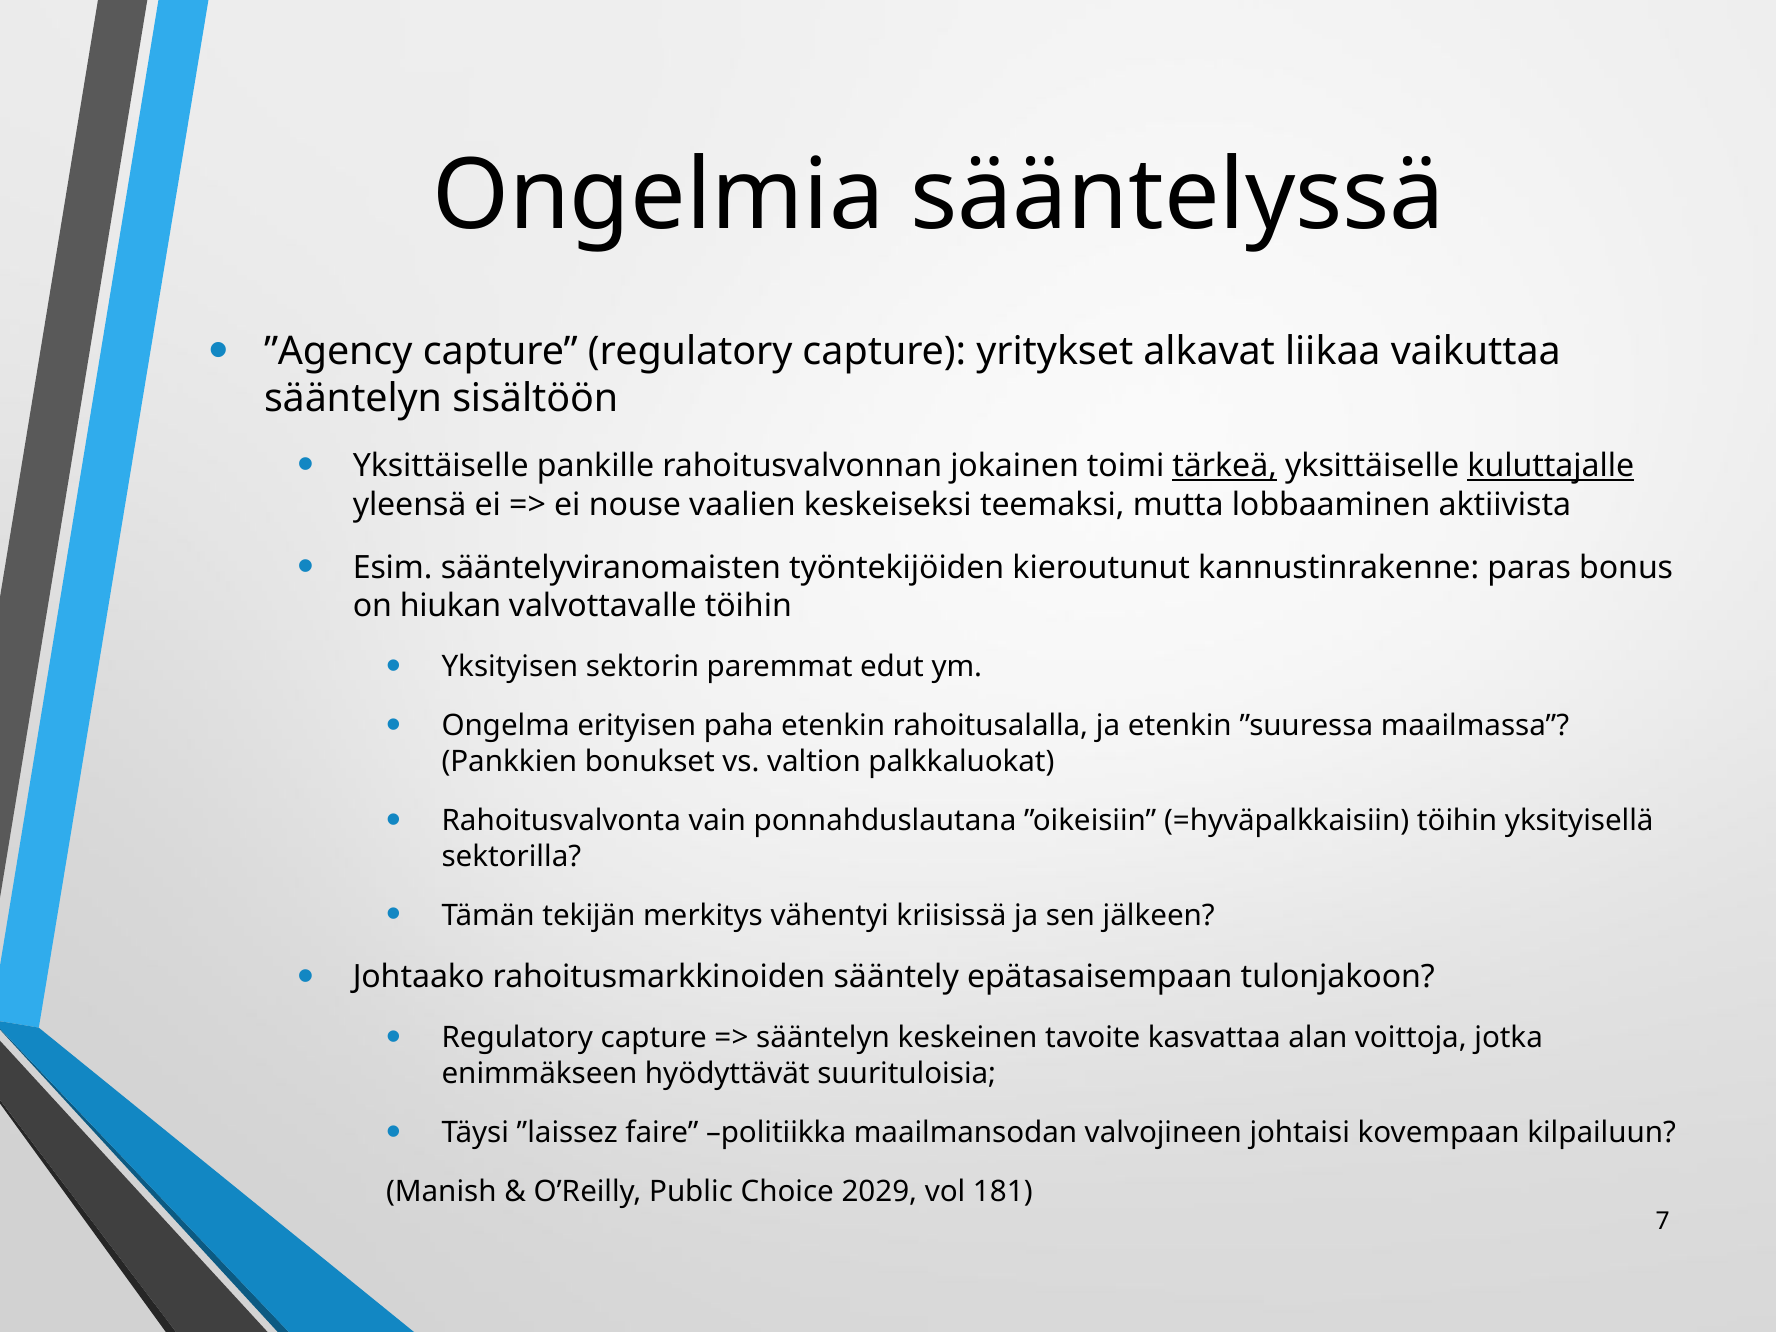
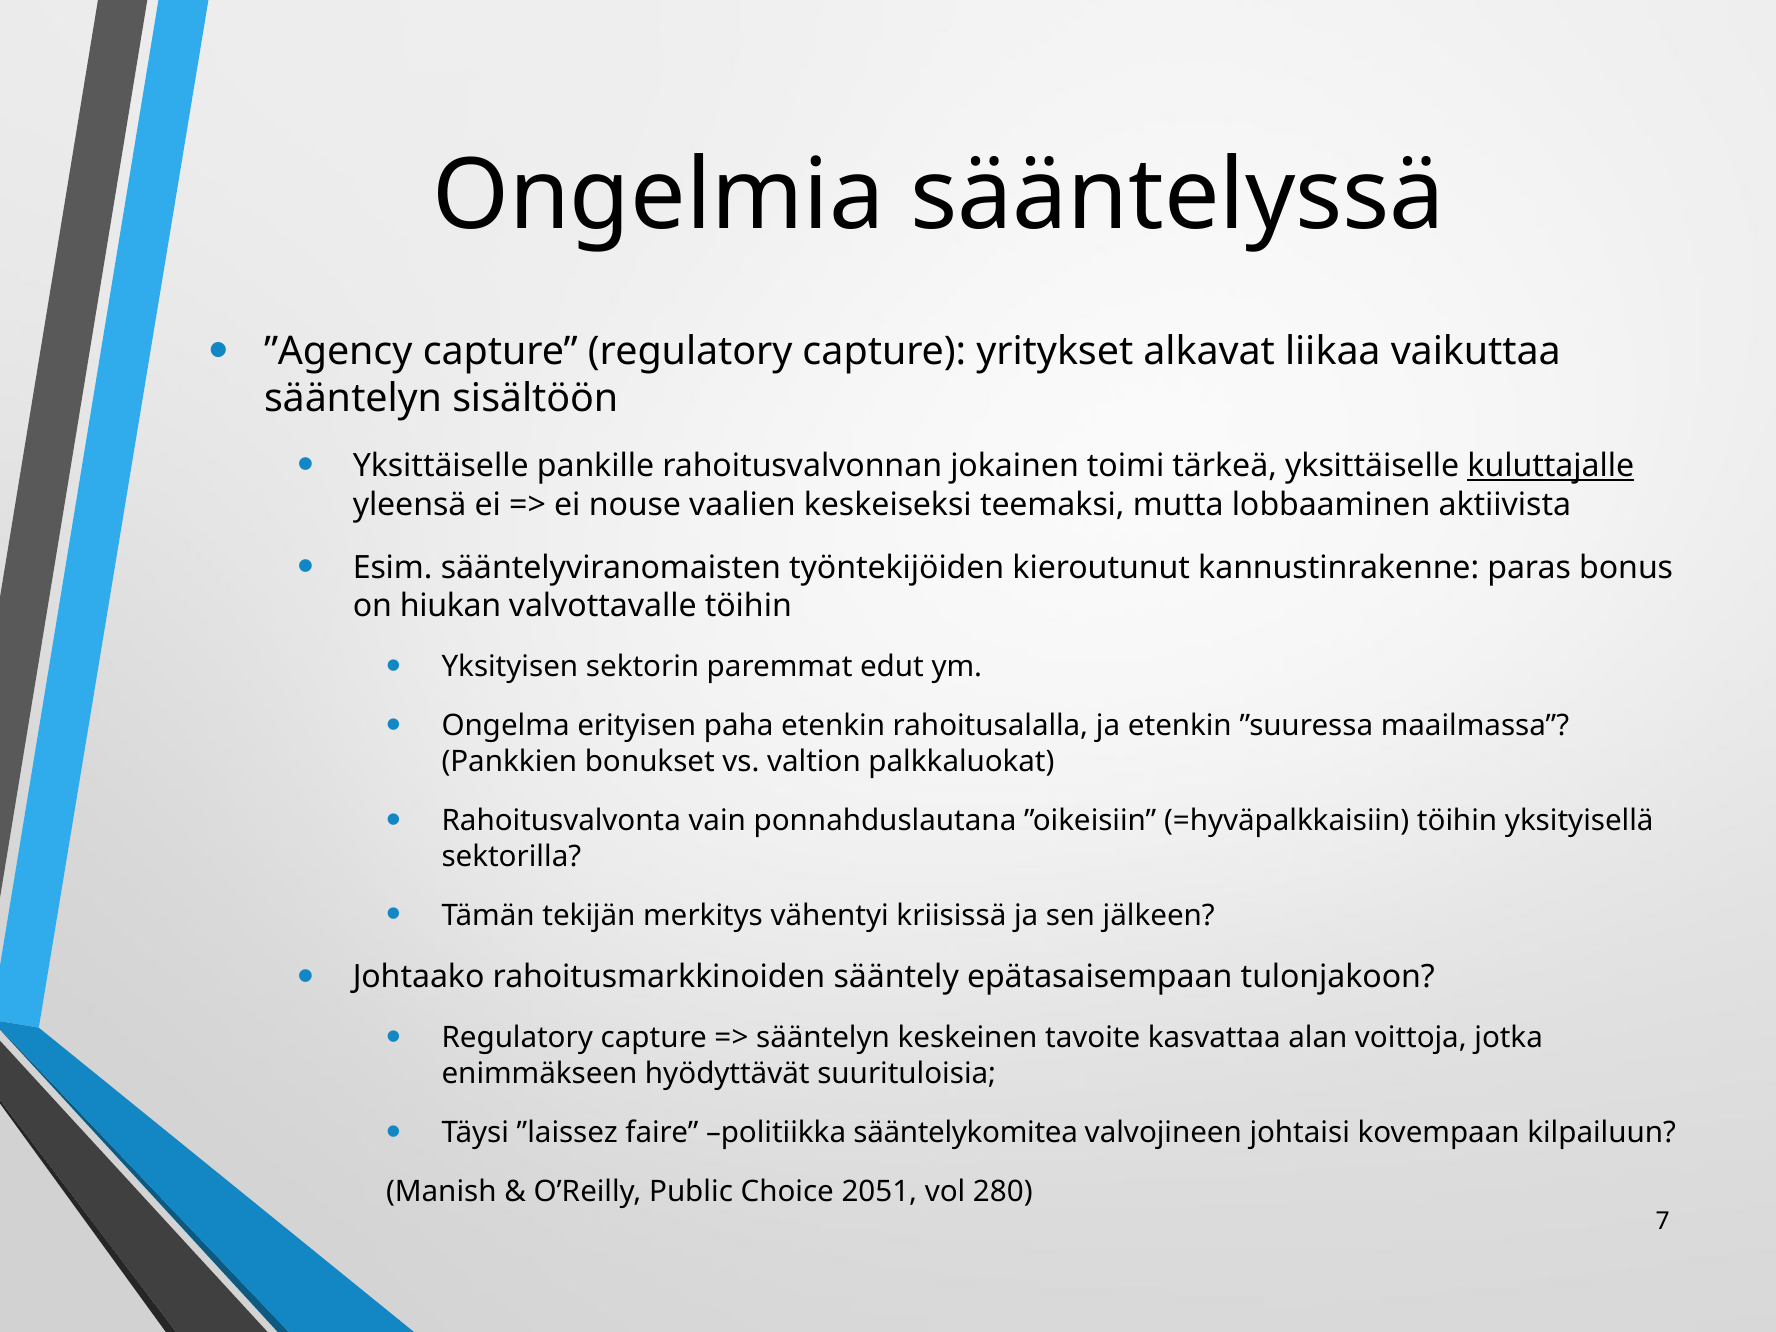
tärkeä underline: present -> none (1225, 466)
maailmansodan: maailmansodan -> sääntelykomitea (966, 1133)
2029: 2029 -> 2051 (879, 1192)
181: 181 -> 280 (1003, 1192)
